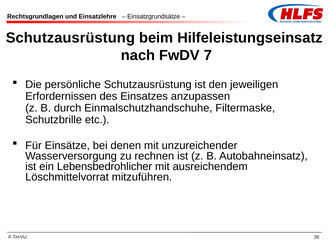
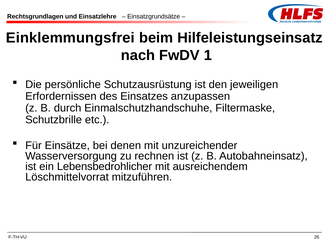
Schutzausrüstung: Schutzausrüstung -> Einklemmungsfrei (70, 38)
7: 7 -> 1 (208, 55)
